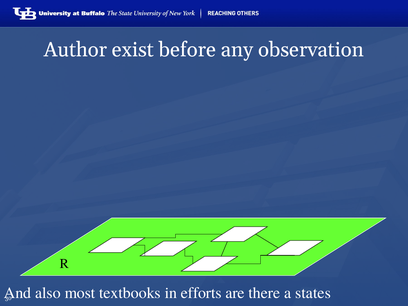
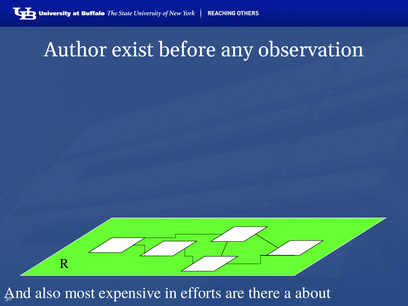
textbooks: textbooks -> expensive (130, 293)
states: states -> about (313, 293)
